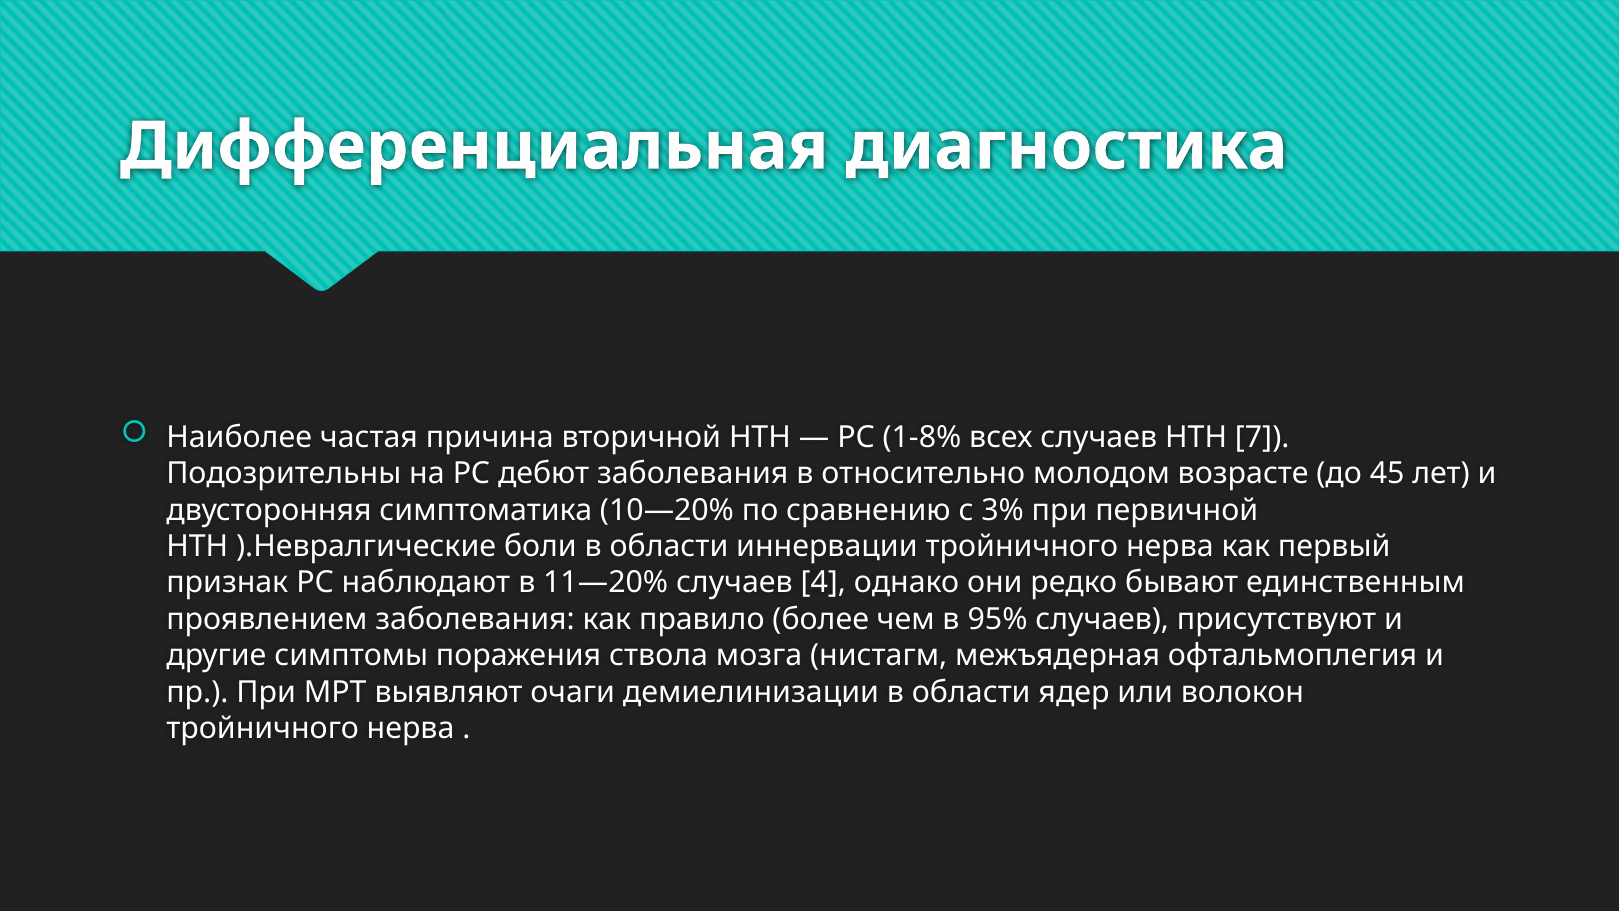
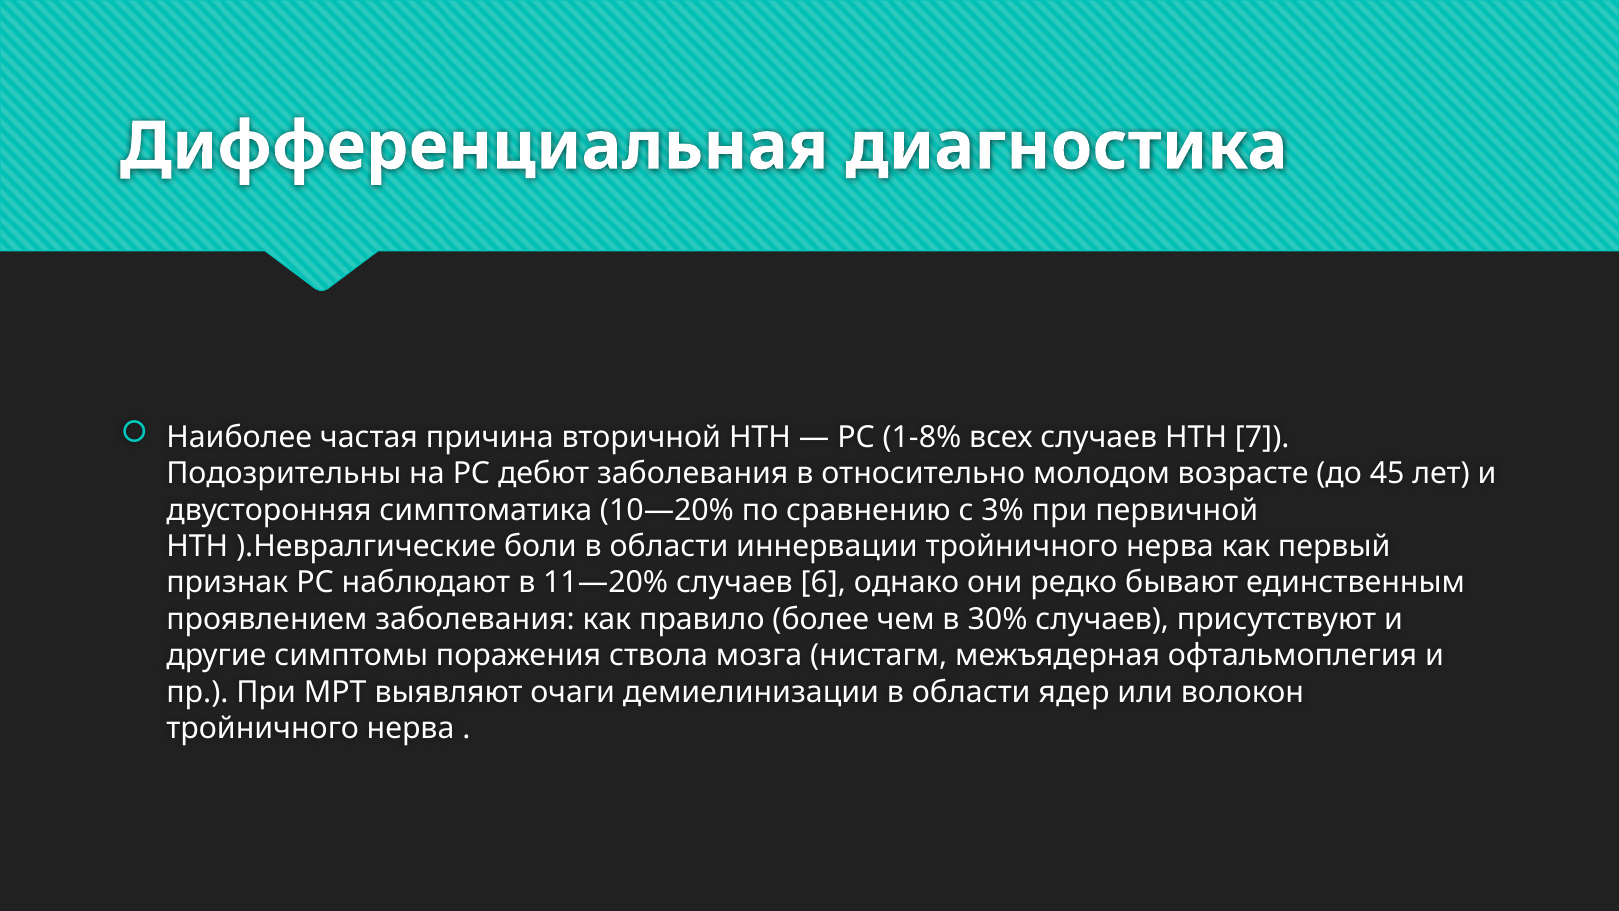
4: 4 -> 6 (823, 583)
95%: 95% -> 30% (998, 619)
